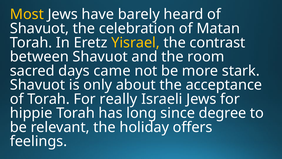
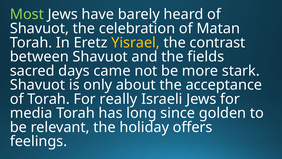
Most colour: yellow -> light green (27, 14)
room: room -> fields (206, 57)
hippie: hippie -> media (31, 113)
degree: degree -> golden (222, 113)
